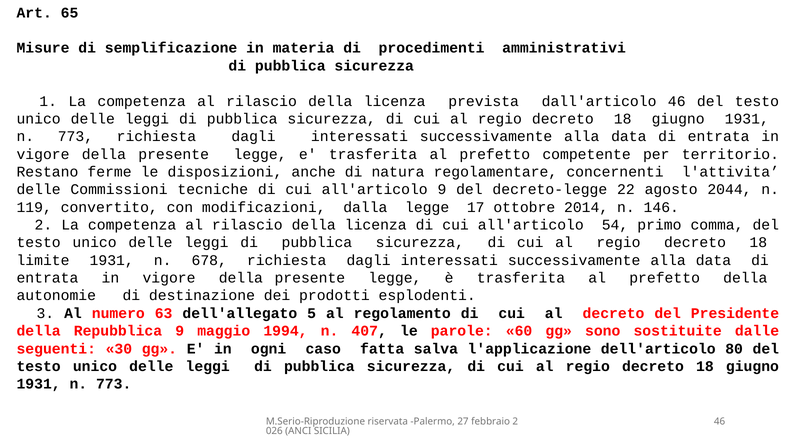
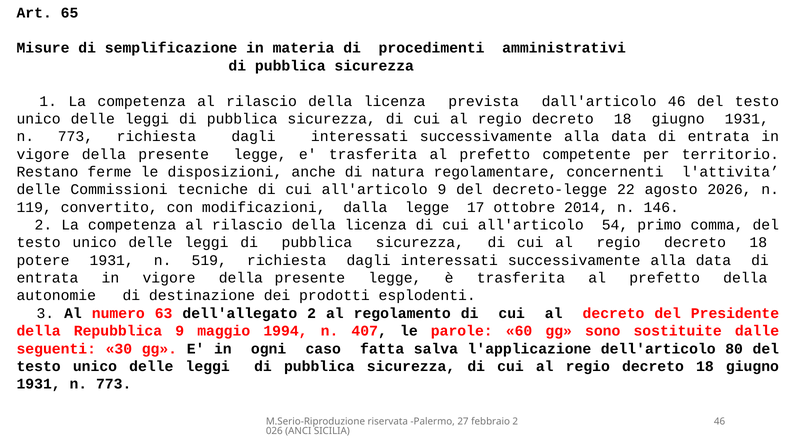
2044: 2044 -> 2026 (729, 189)
limite: limite -> potere (43, 260)
678: 678 -> 519 (209, 260)
dell'allegato 5: 5 -> 2 (312, 313)
